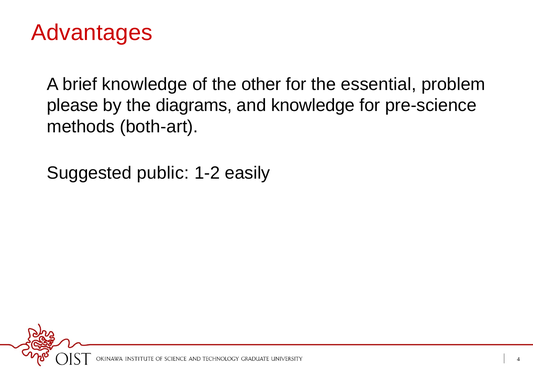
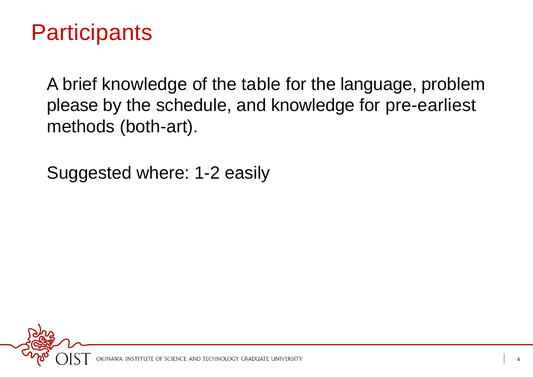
Advantages: Advantages -> Participants (92, 33)
other: other -> table (261, 84)
essential: essential -> language (379, 84)
diagrams: diagrams -> schedule (194, 105)
pre-science: pre-science -> pre-earliest (431, 105)
public: public -> where (163, 173)
